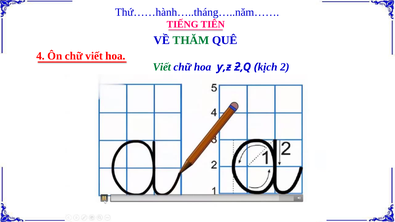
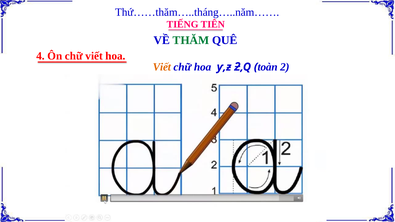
Thứ……hành…..tháng…..năm……: Thứ……hành…..tháng…..năm…… -> Thứ……thăm…..tháng…..năm…… (197, 12)
Viết colour: green -> orange (162, 67)
kịch: kịch -> toàn (268, 67)
